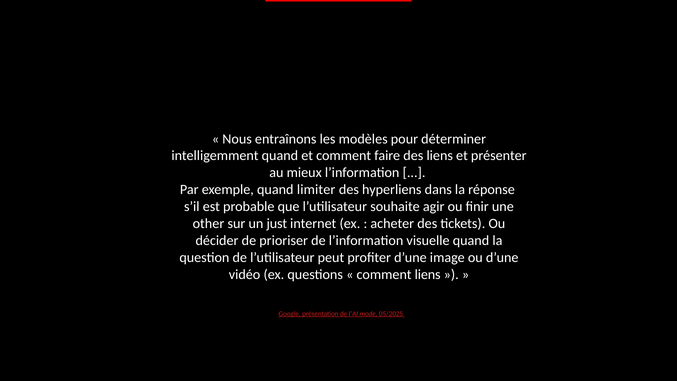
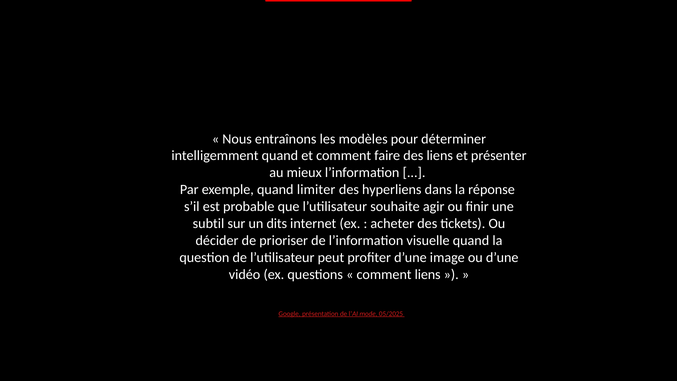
other: other -> subtil (208, 223)
just: just -> dits (277, 223)
